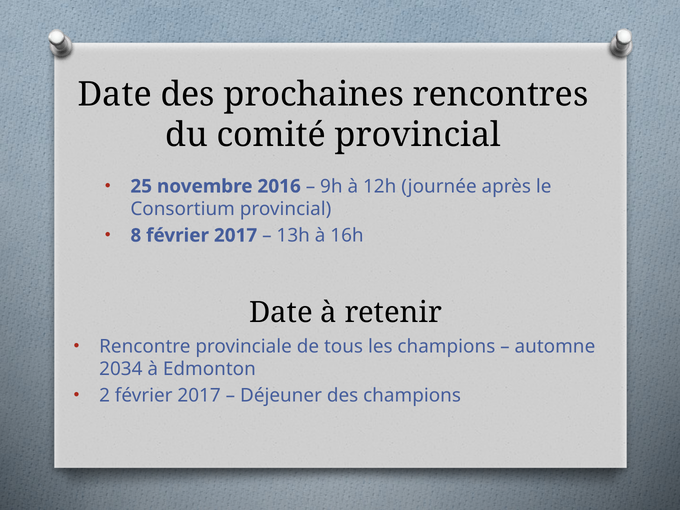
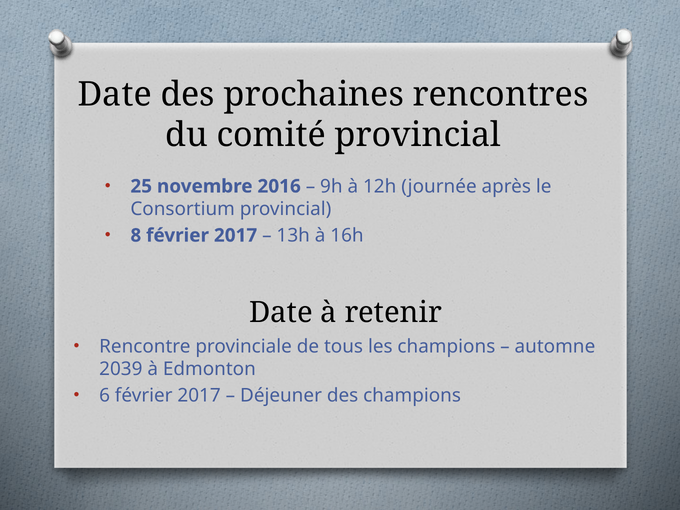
2034: 2034 -> 2039 (121, 369)
2: 2 -> 6 (105, 396)
